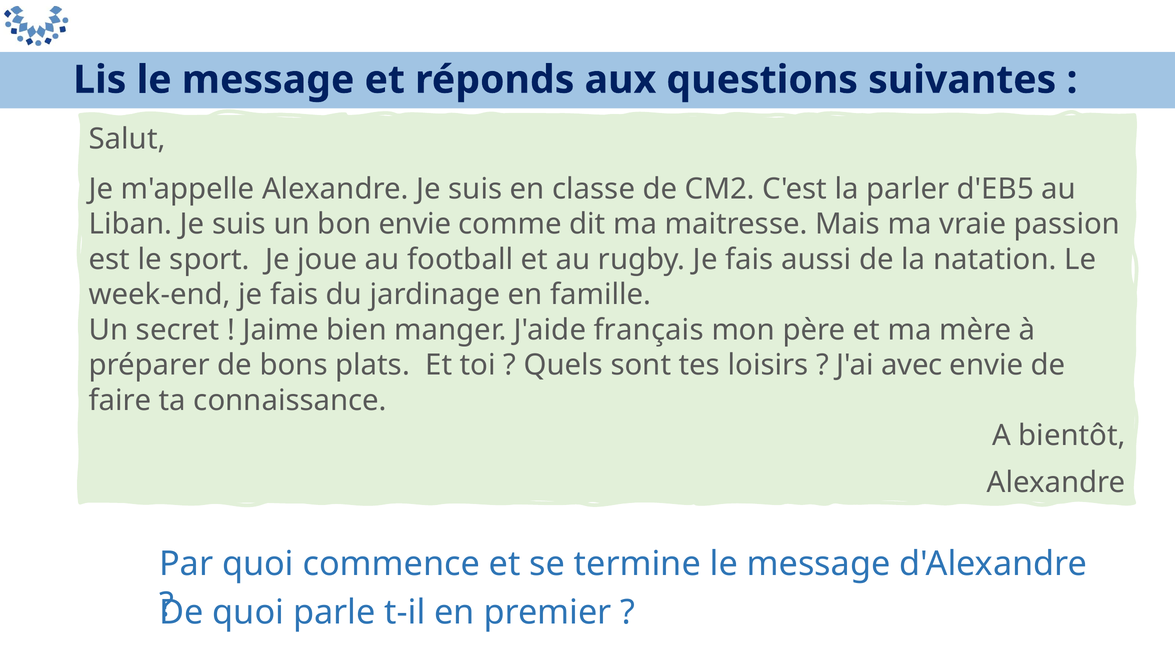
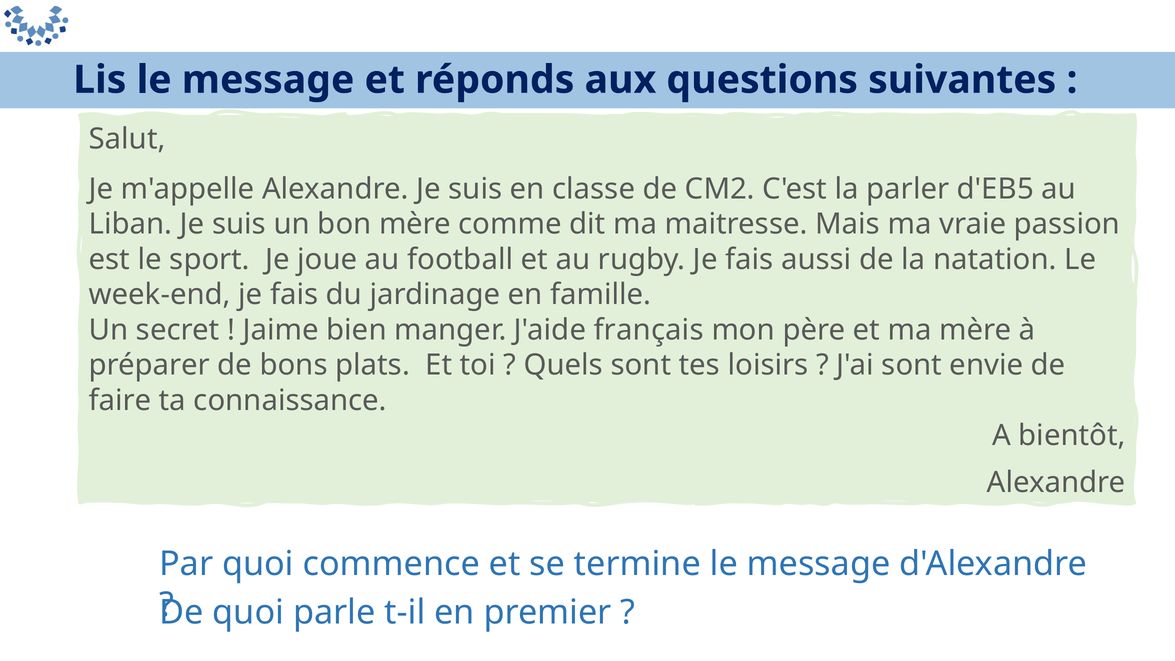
bon envie: envie -> mère (415, 224)
J'ai avec: avec -> sont (912, 365)
